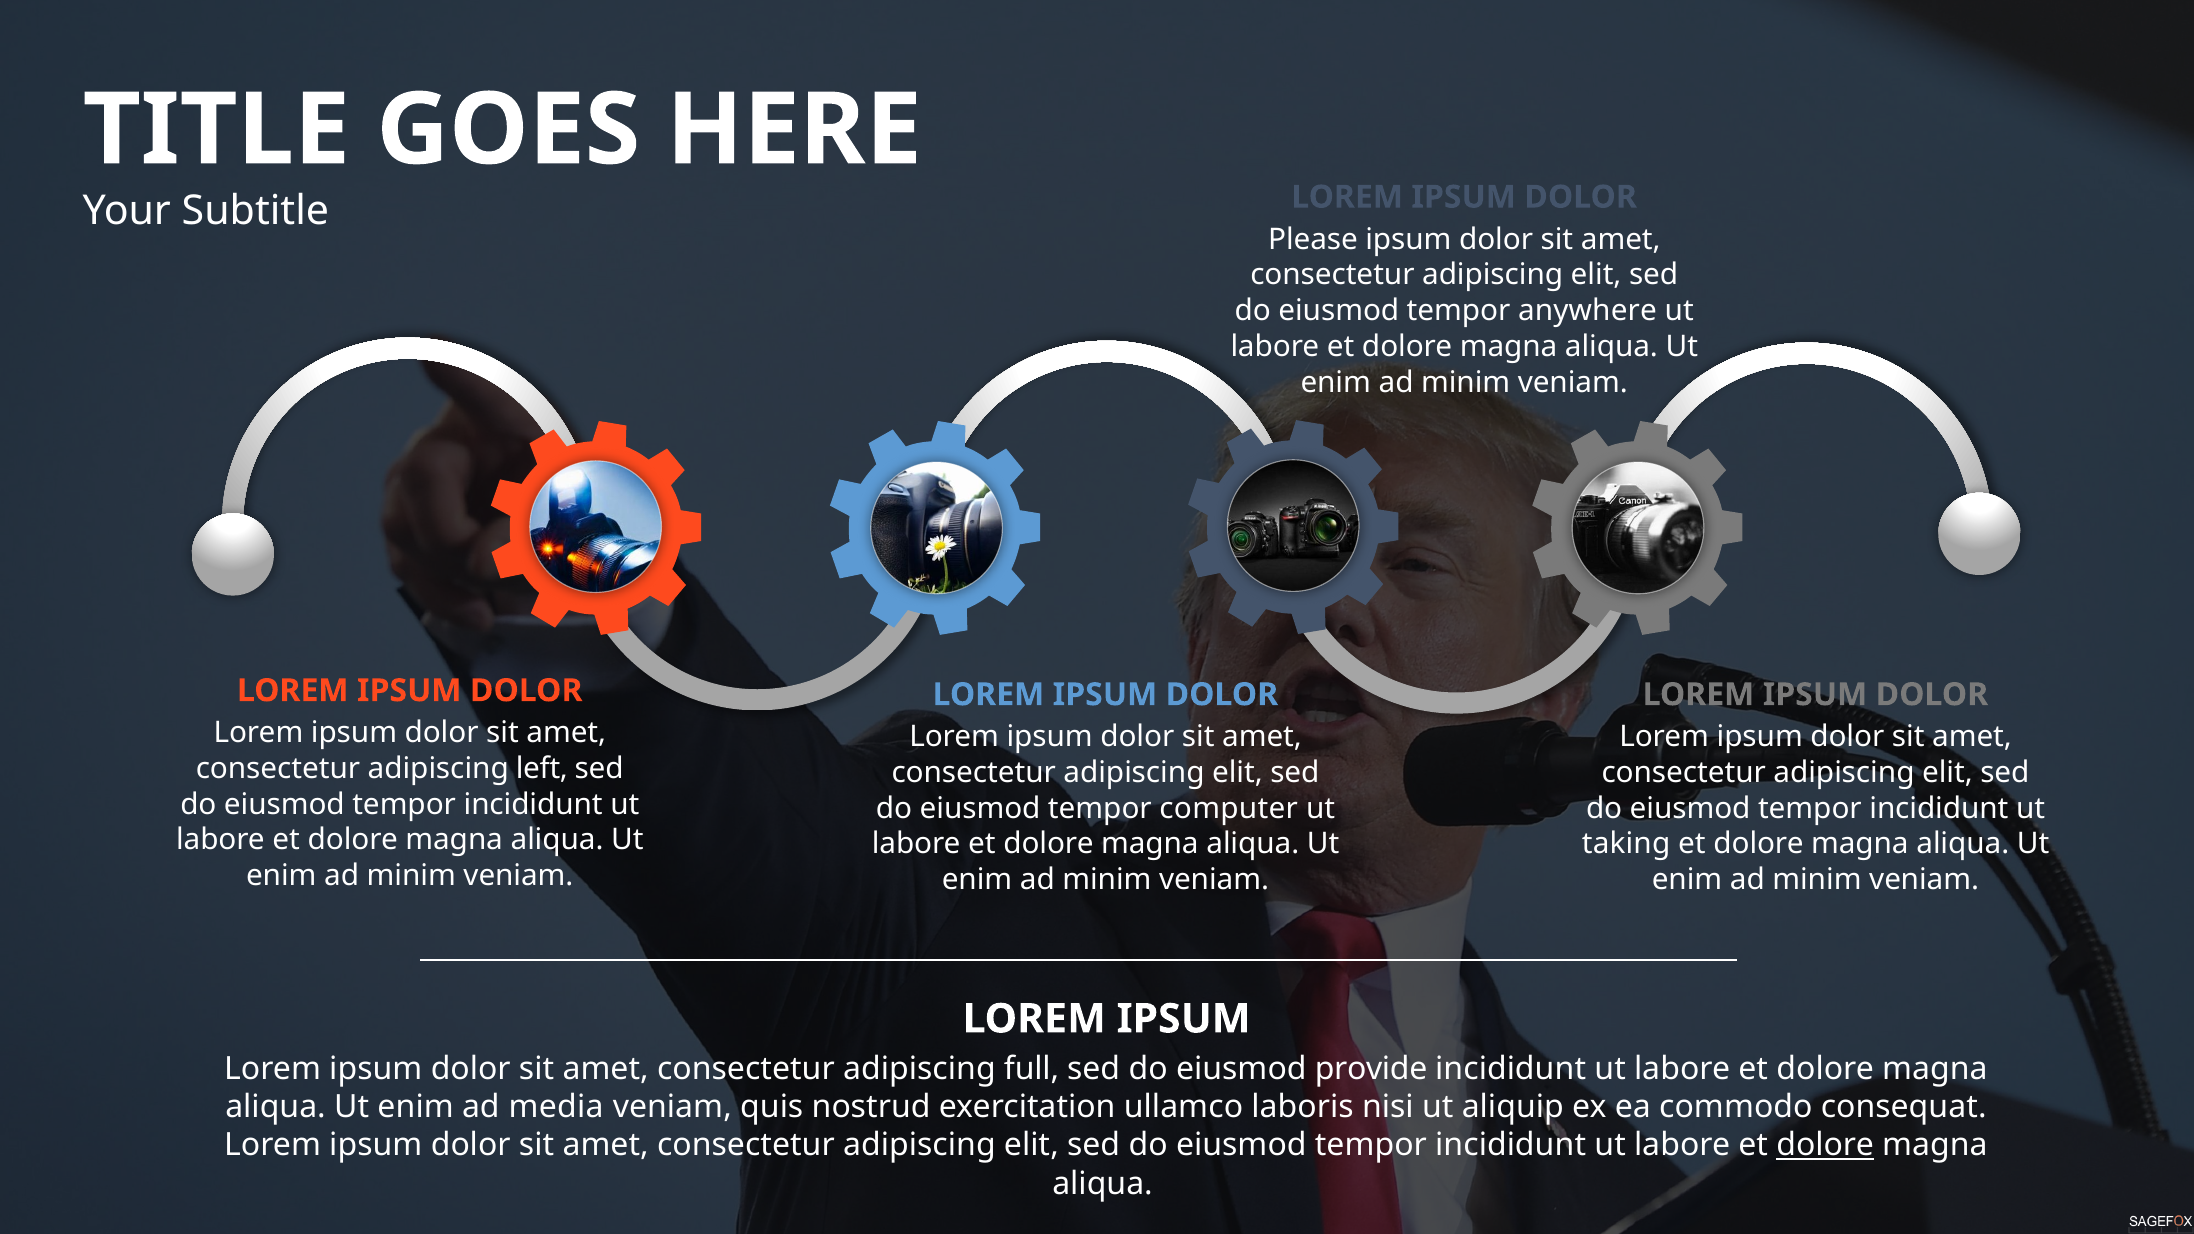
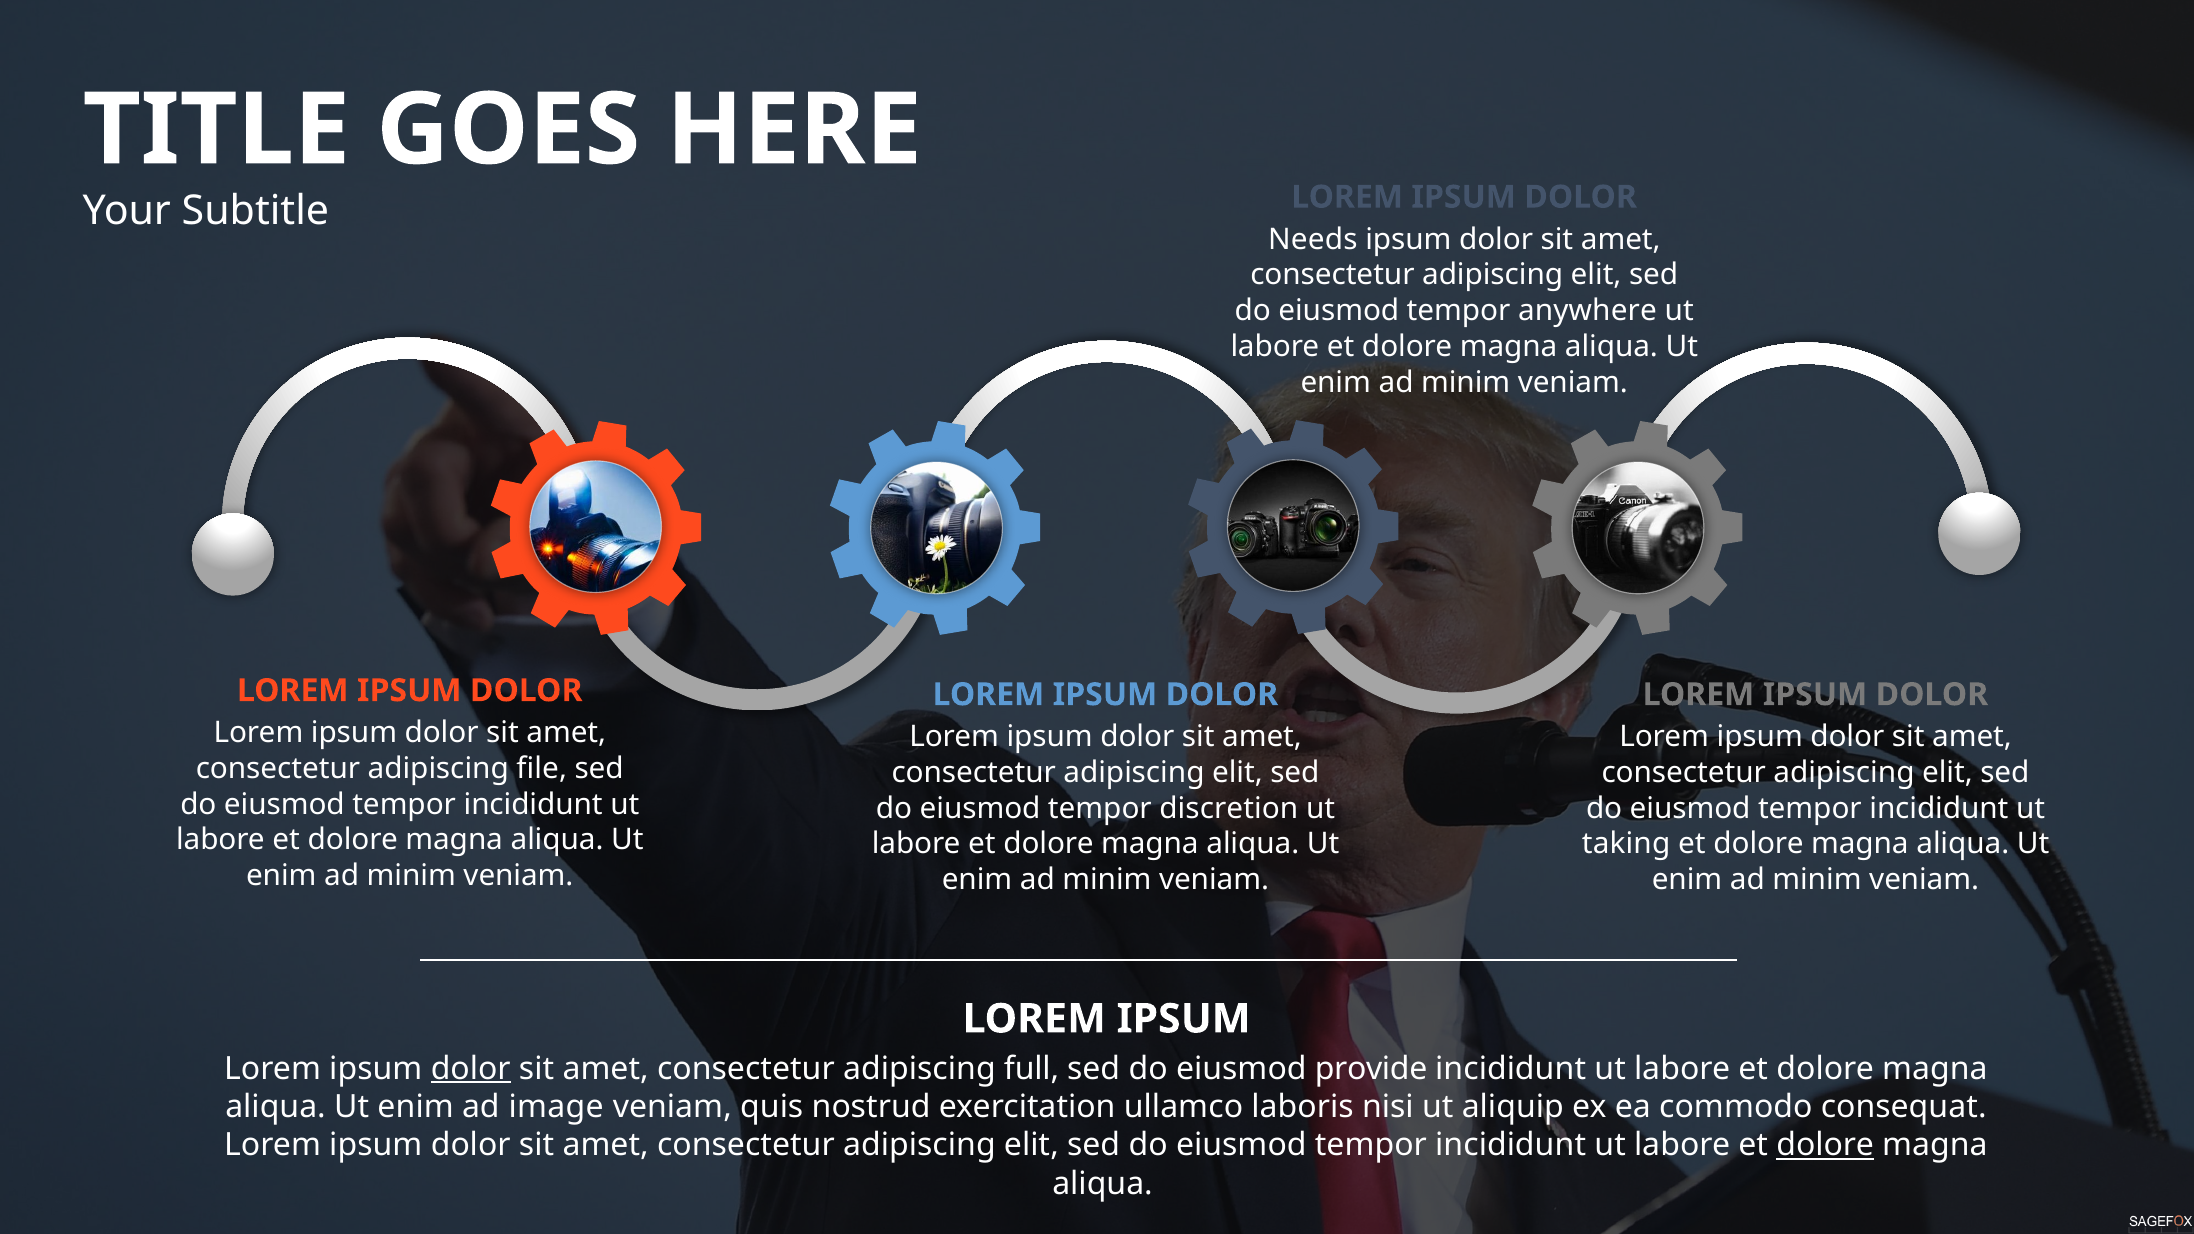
Please: Please -> Needs (1313, 239)
left: left -> file (542, 769)
computer: computer -> discretion (1229, 809)
dolor underline: none -> present (471, 1069)
media: media -> image (556, 1107)
